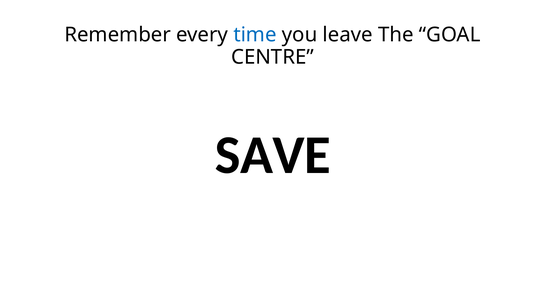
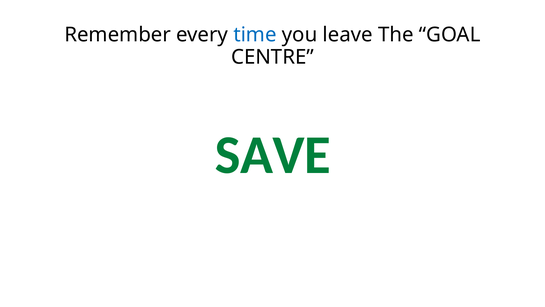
SAVE colour: black -> green (273, 155)
